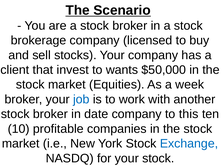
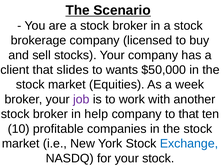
invest: invest -> slides (73, 70)
job colour: blue -> purple (81, 100)
date: date -> help (96, 114)
to this: this -> that (189, 114)
